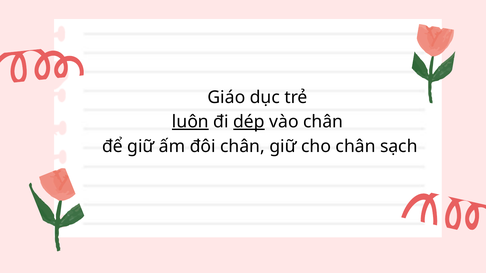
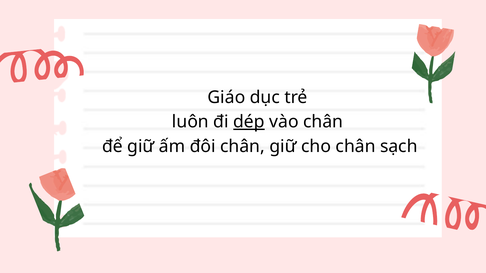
luôn underline: present -> none (190, 122)
